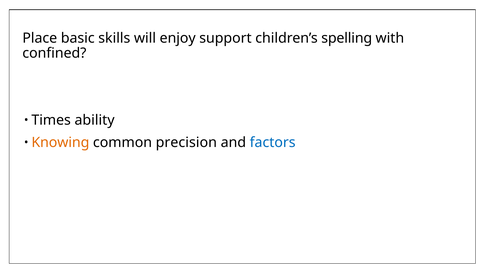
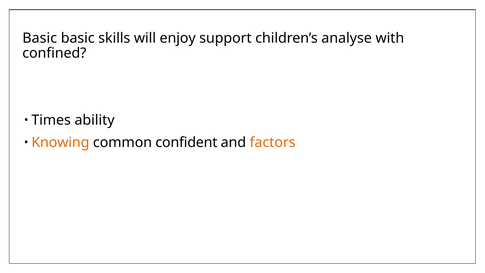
Place: Place -> Basic (40, 38)
spelling: spelling -> analyse (347, 38)
precision: precision -> confident (186, 143)
factors colour: blue -> orange (273, 143)
